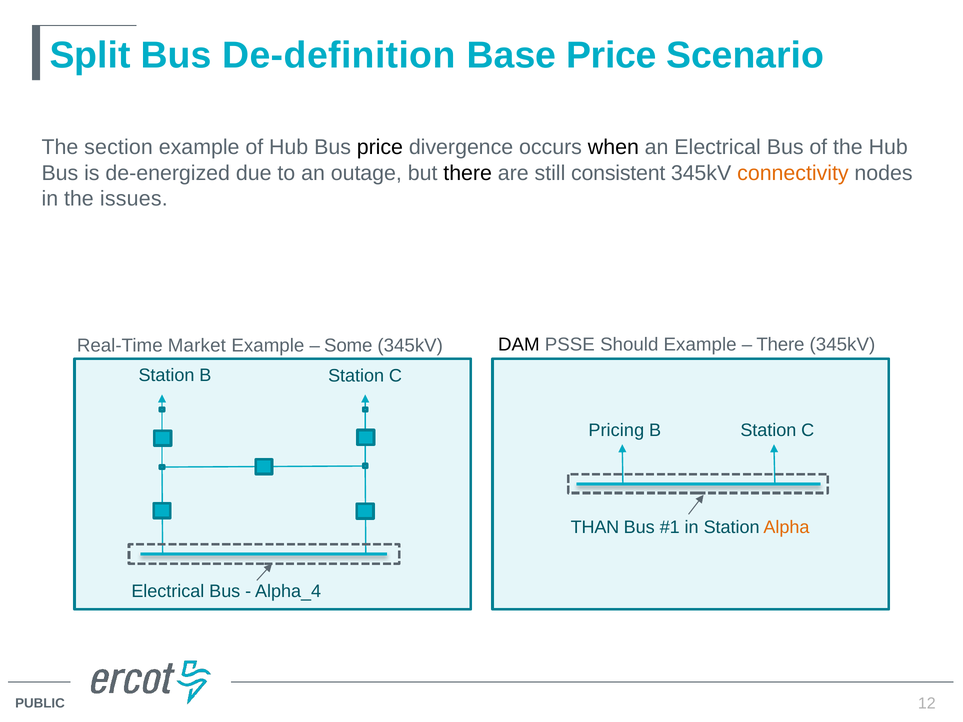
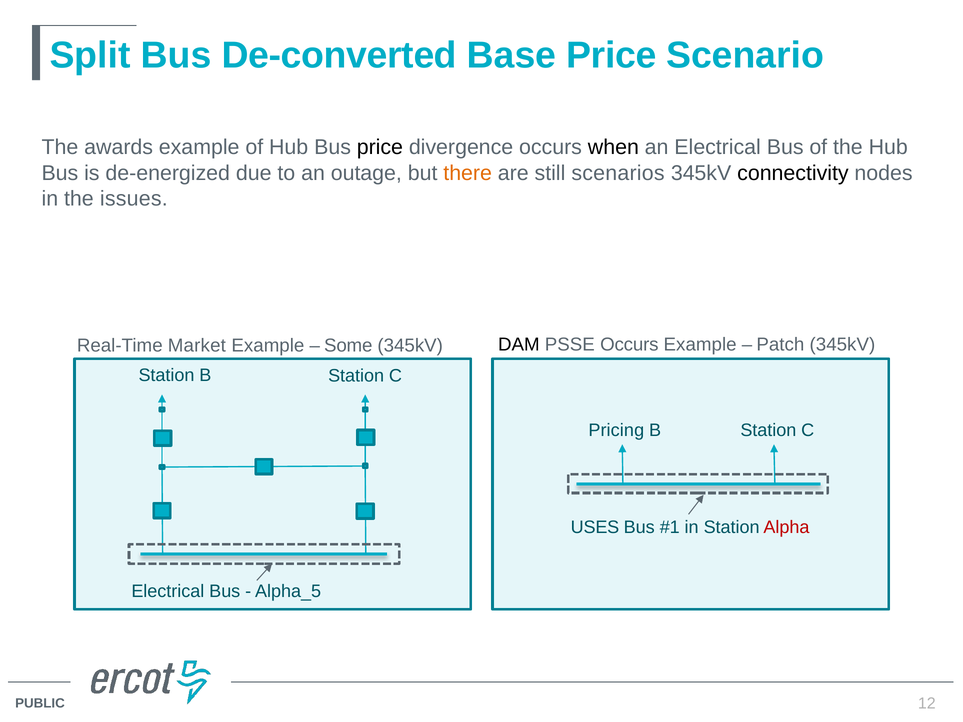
De-definition: De-definition -> De-converted (339, 56)
section: section -> awards (119, 147)
there colour: black -> orange (468, 173)
consistent: consistent -> scenarios (618, 173)
connectivity colour: orange -> black (793, 173)
PSSE Should: Should -> Occurs (629, 345)
There: There -> Patch (780, 345)
THAN: THAN -> USES (595, 527)
Alpha colour: orange -> red (786, 527)
Alpha_4: Alpha_4 -> Alpha_5 (288, 591)
